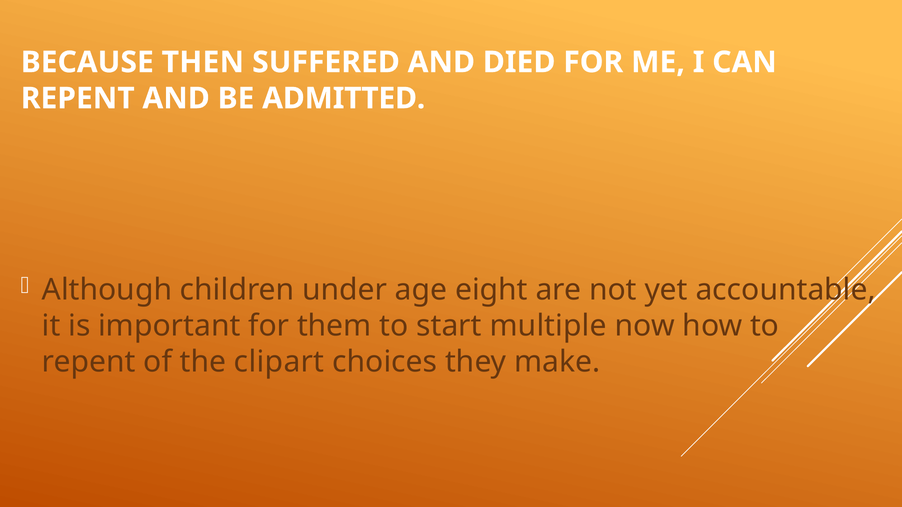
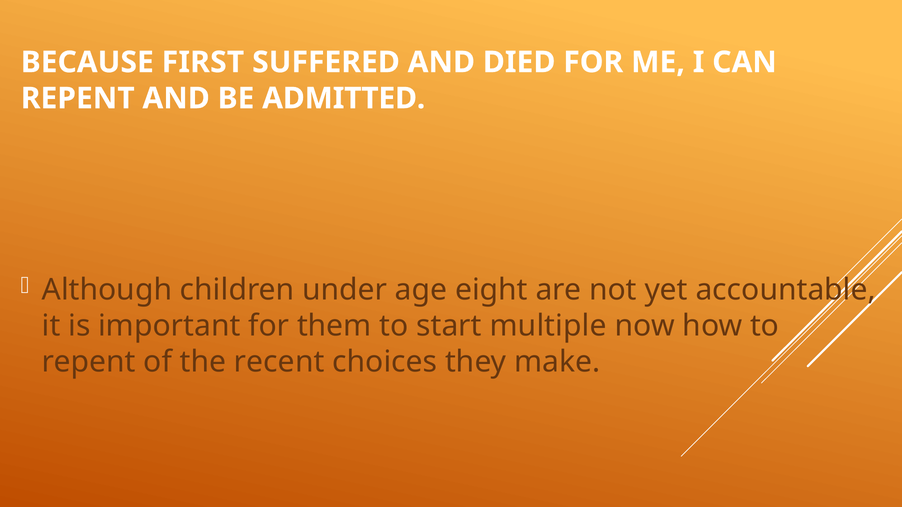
THEN: THEN -> FIRST (203, 62)
clipart: clipart -> recent (279, 362)
